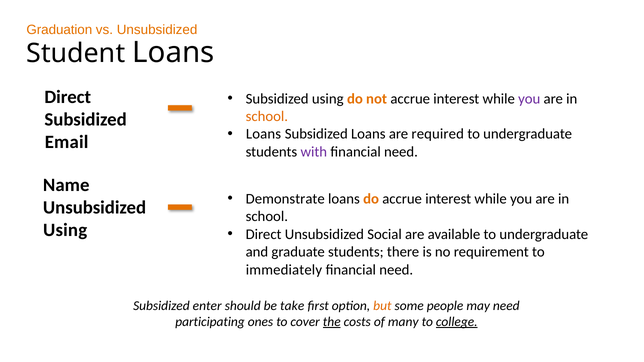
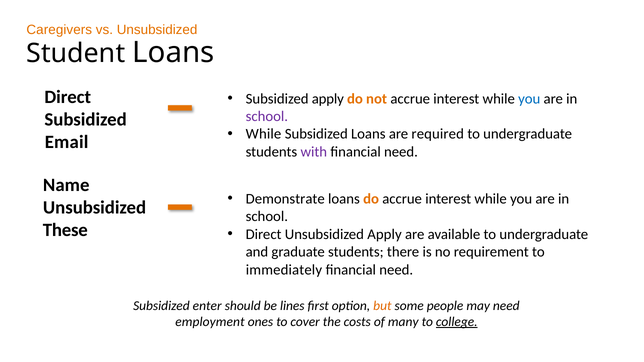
Graduation: Graduation -> Caregivers (59, 30)
Subsidized using: using -> apply (328, 99)
you colour: purple -> blue (529, 99)
school colour: orange -> purple (267, 117)
Loans: Loans -> While (264, 134)
Using: Using -> These (65, 230)
Unsubsidized Social: Social -> Apply (384, 234)
take: take -> lines (292, 306)
participating: participating -> employment (210, 322)
the underline: present -> none (332, 322)
